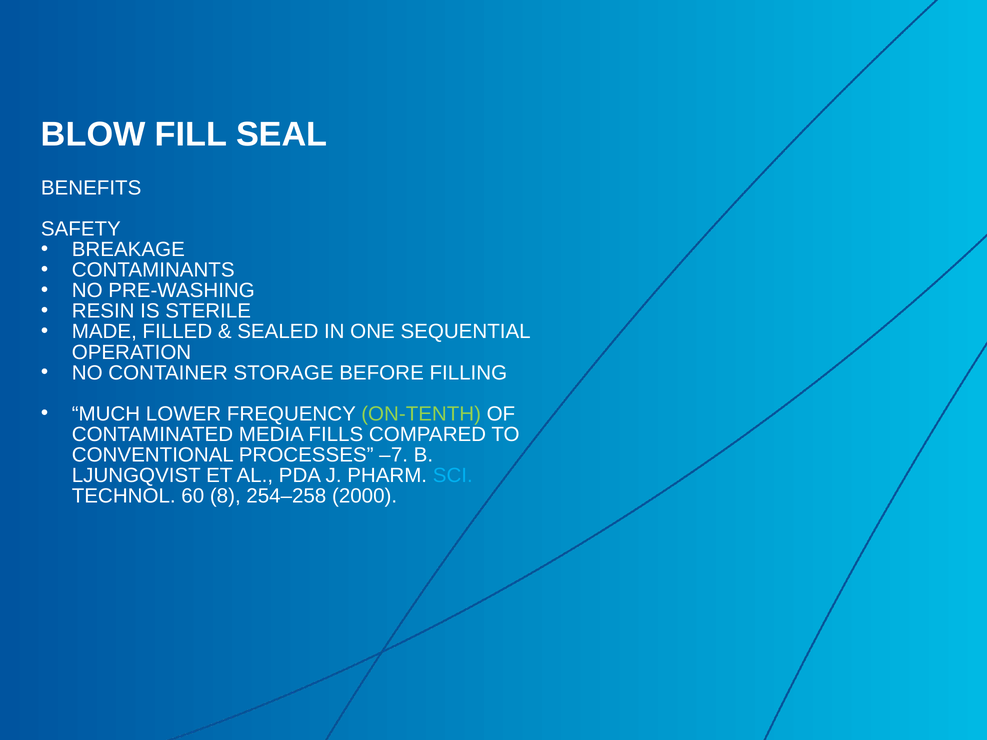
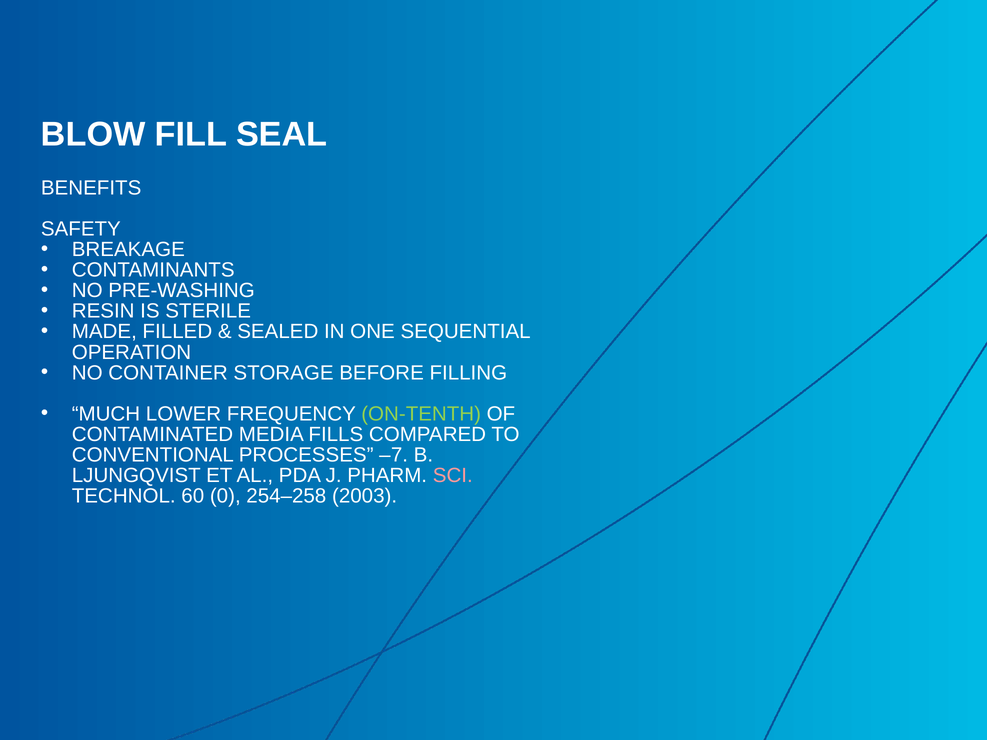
SCI colour: light blue -> pink (453, 476)
8: 8 -> 0 (225, 496)
2000: 2000 -> 2003 (365, 496)
